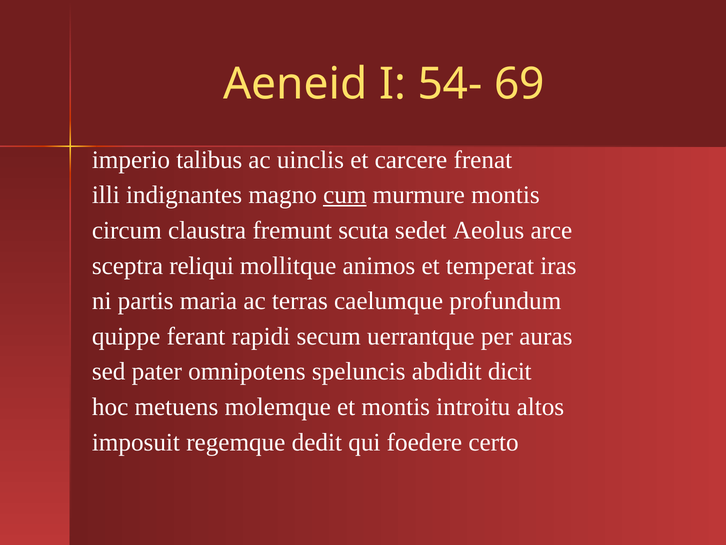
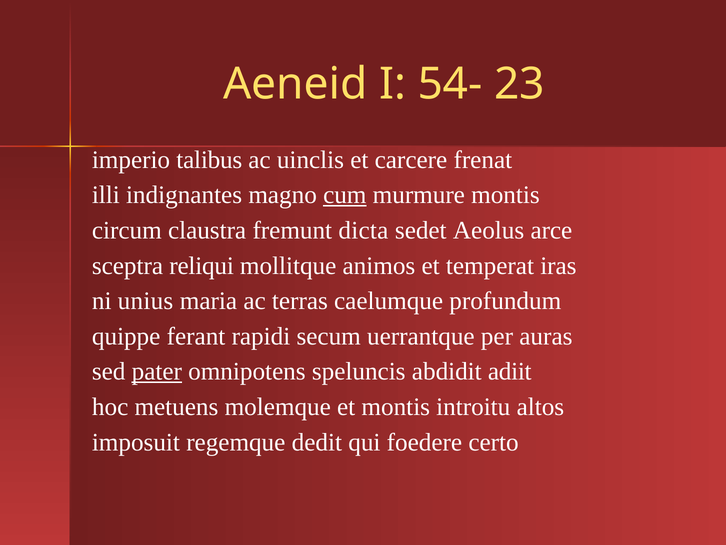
69: 69 -> 23 (519, 84)
scuta: scuta -> dicta (363, 230)
partis: partis -> unius (146, 301)
pater underline: none -> present (157, 371)
dicit: dicit -> adiit (510, 371)
